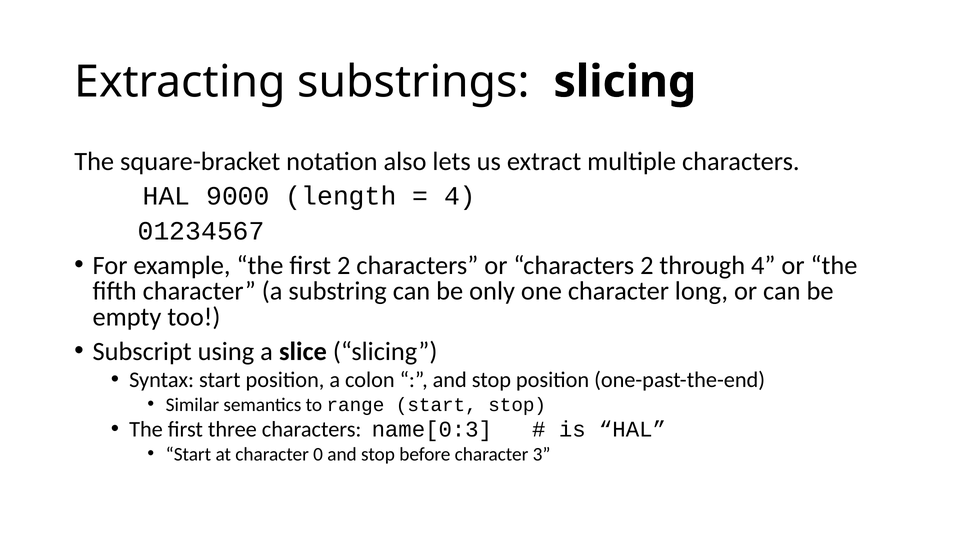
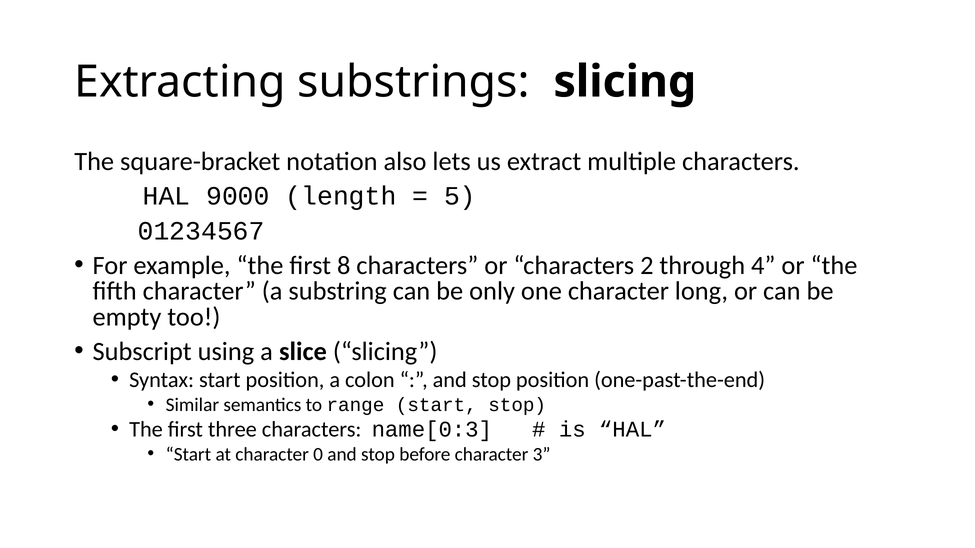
4: 4 -> 5 (460, 196)
first 2: 2 -> 8 (344, 266)
